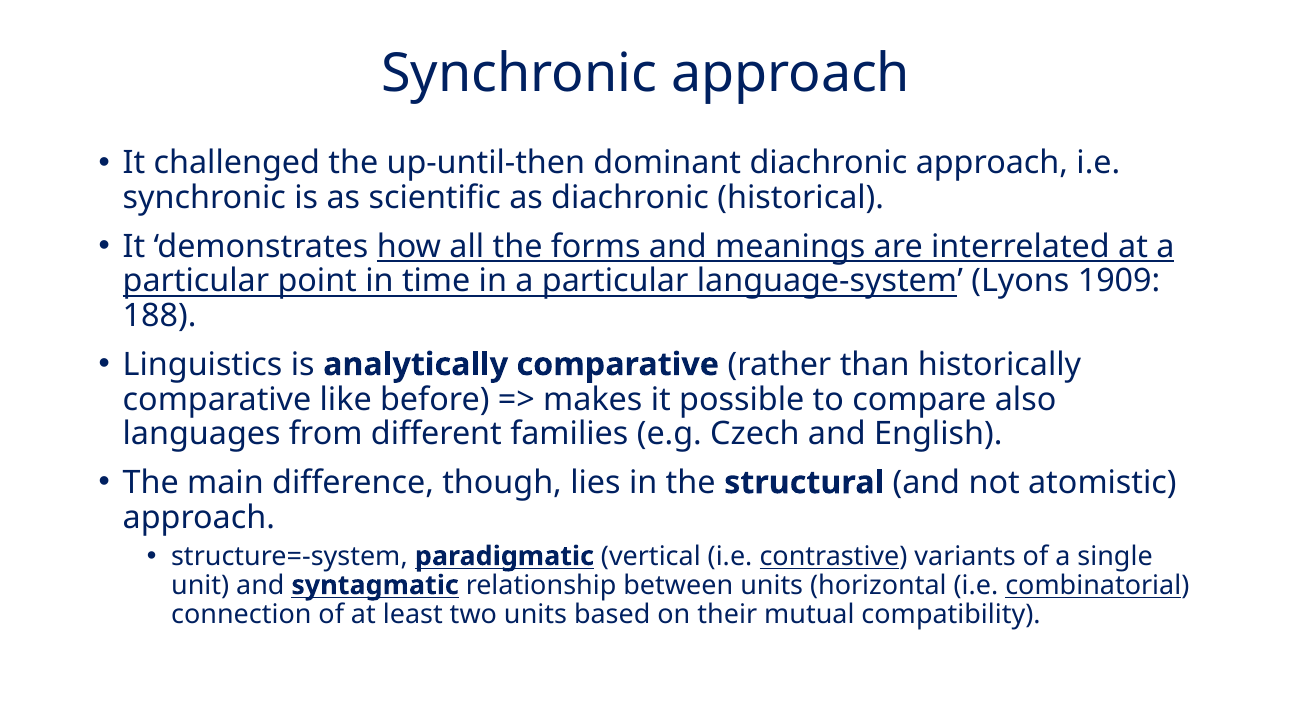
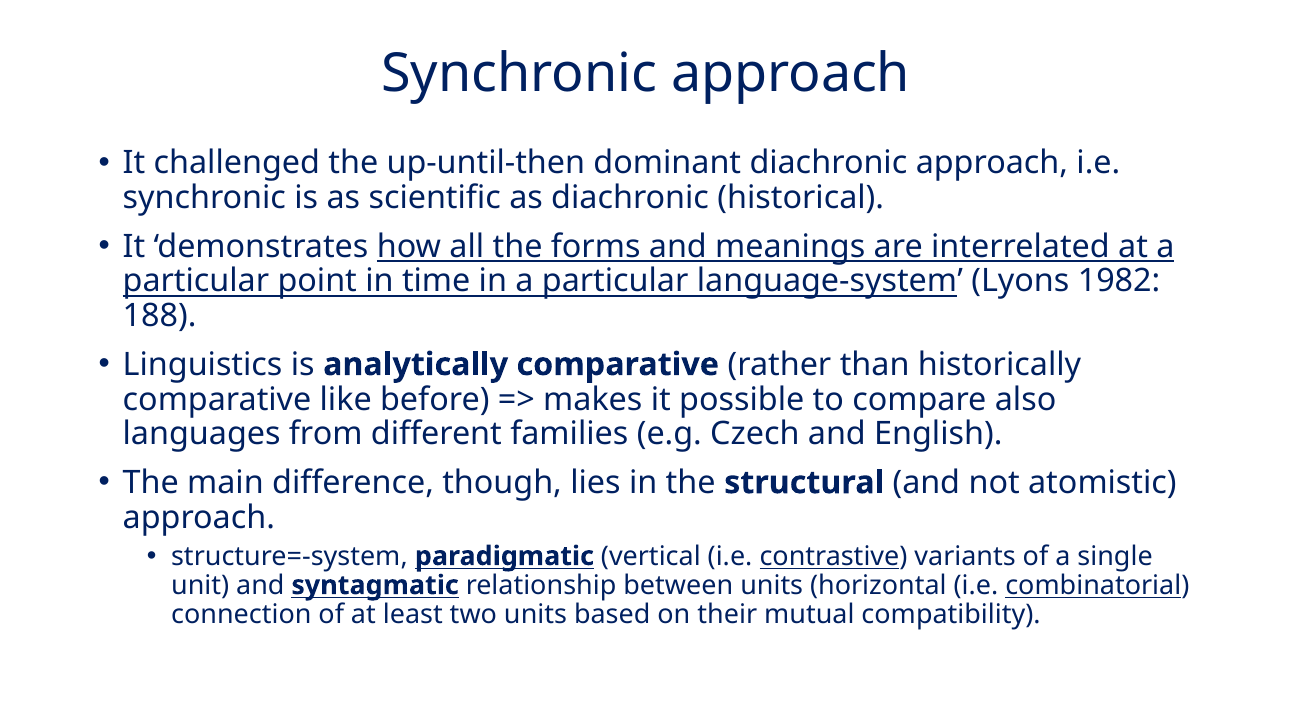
1909: 1909 -> 1982 (1119, 281)
